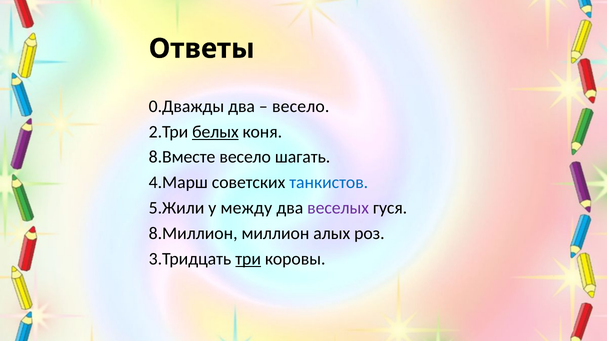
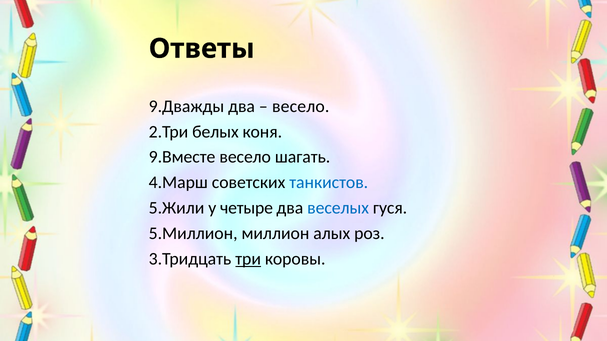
0.Дважды: 0.Дважды -> 9.Дважды (186, 106)
белых underline: present -> none (215, 132)
8.Вместе: 8.Вместе -> 9.Вместе (182, 157)
между: между -> четыре (247, 208)
веселых colour: purple -> blue (338, 208)
8.Миллион: 8.Миллион -> 5.Миллион (193, 234)
